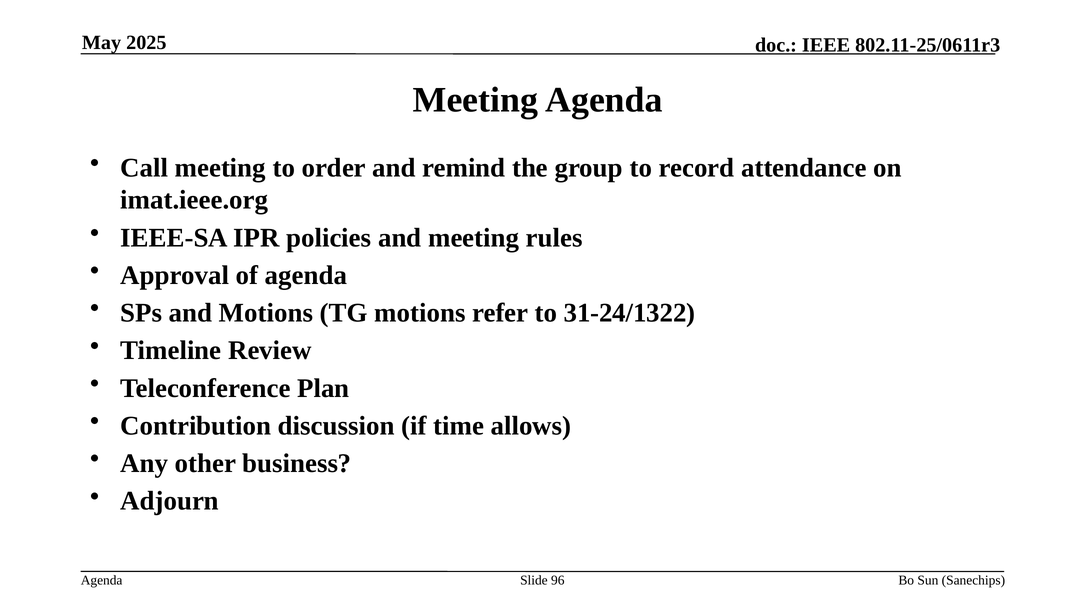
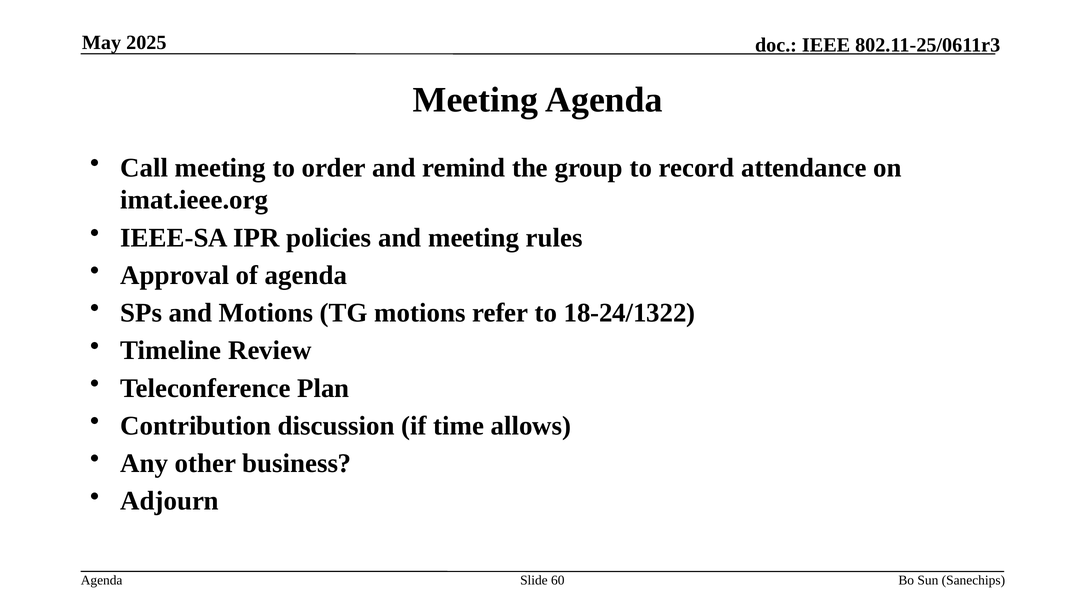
31-24/1322: 31-24/1322 -> 18-24/1322 (630, 313)
96: 96 -> 60 (558, 580)
